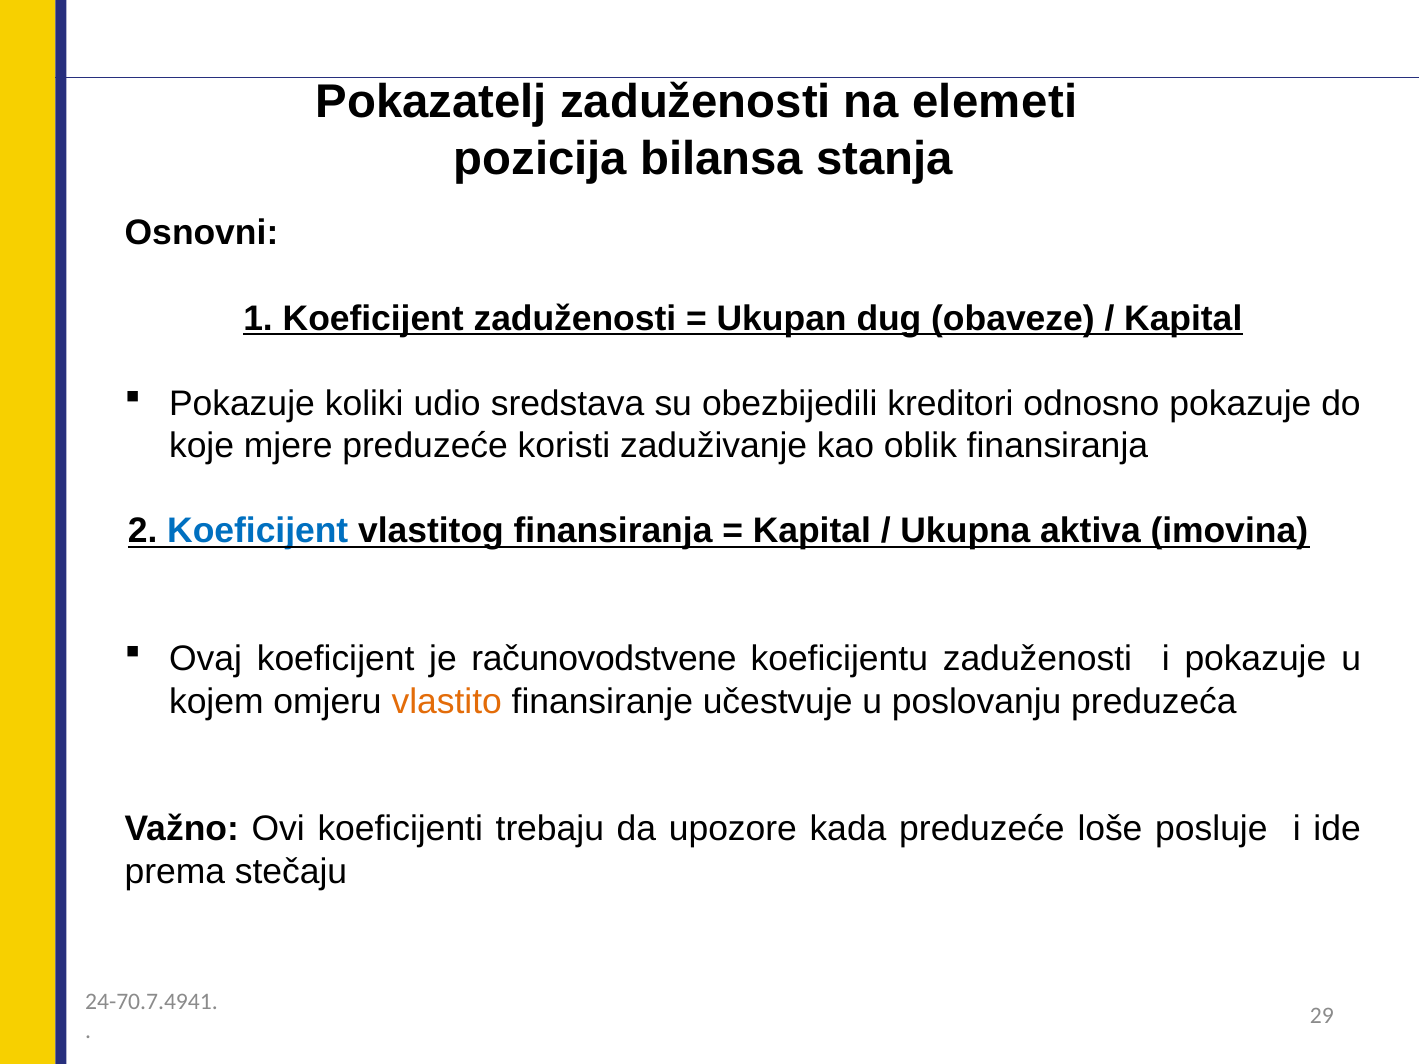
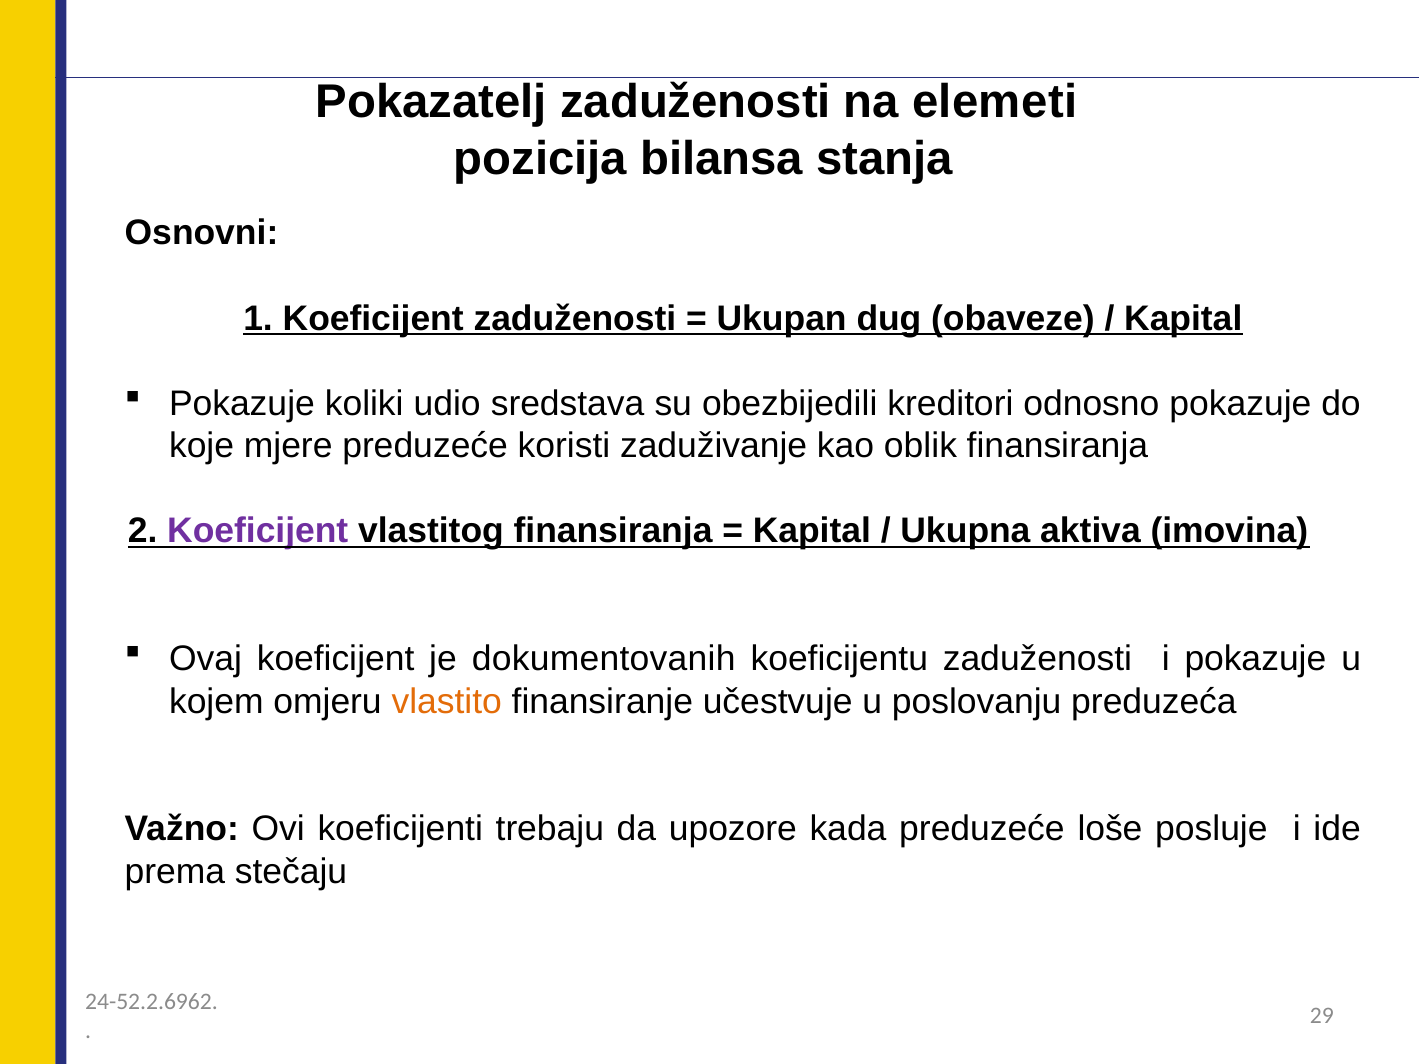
Koeficijent colour: blue -> purple (258, 531)
računovodstvene: računovodstvene -> dokumentovanih (604, 659)
24-70.7.4941: 24-70.7.4941 -> 24-52.2.6962 (151, 1002)
